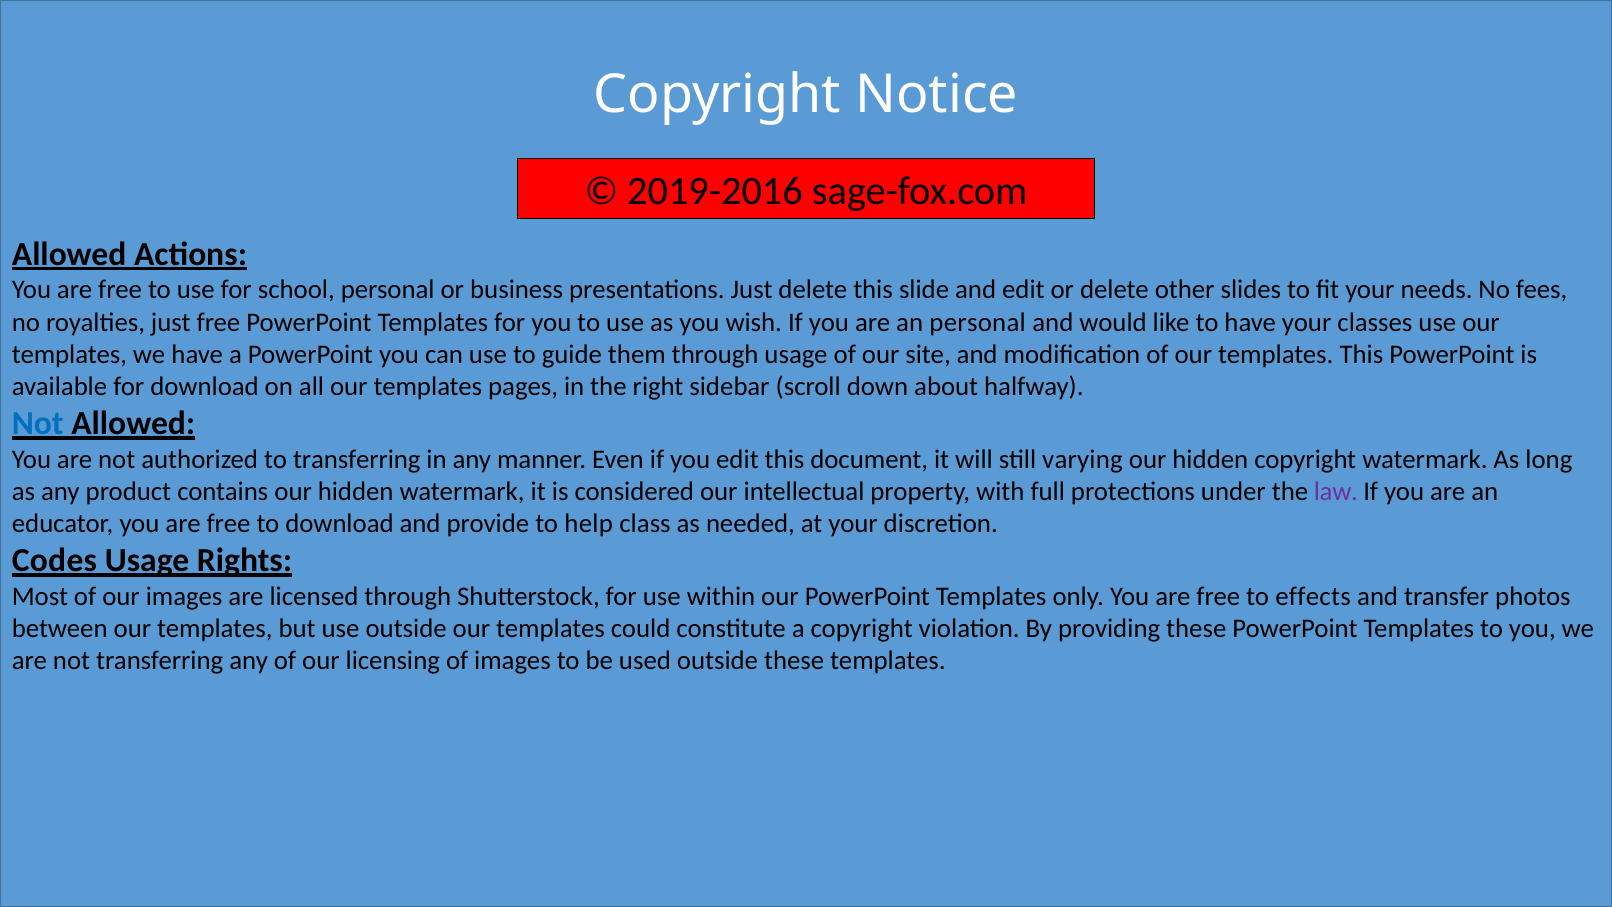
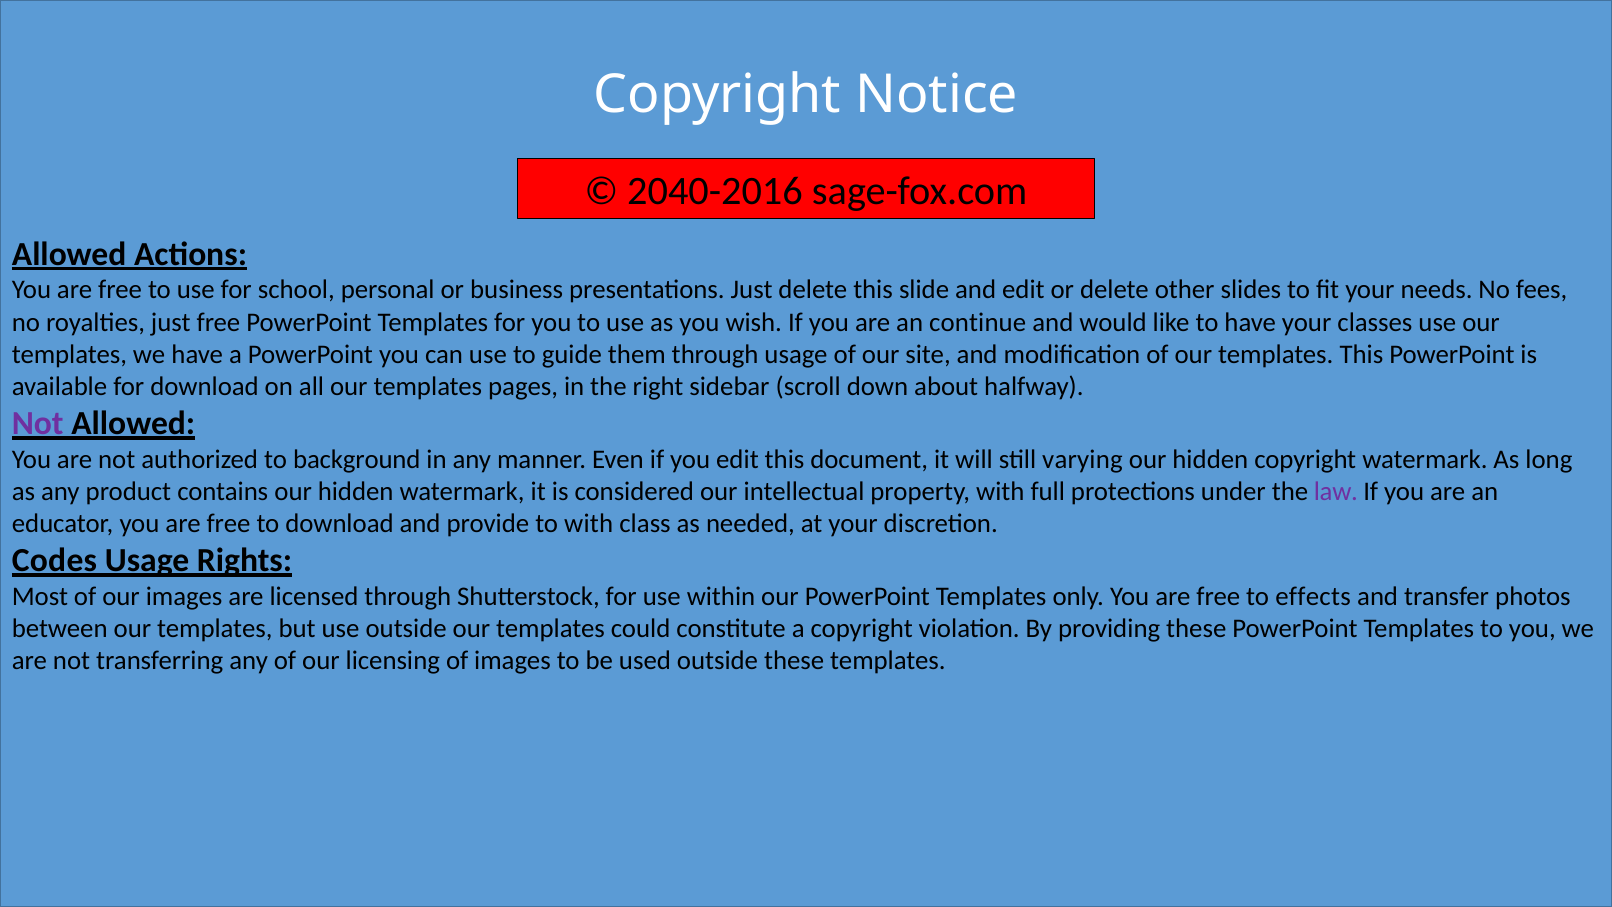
2019-2016: 2019-2016 -> 2040-2016 (715, 191)
an personal: personal -> continue (978, 322)
Not colour: blue -> purple (38, 423)
to transferring: transferring -> background (357, 459)
to help: help -> with (589, 524)
